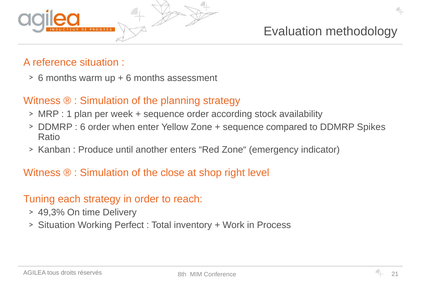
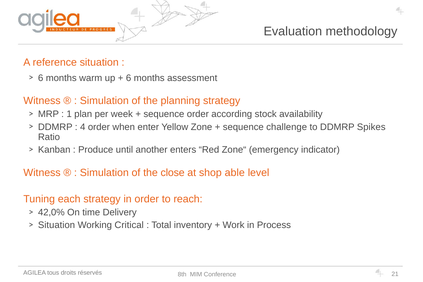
6: 6 -> 4 (83, 127)
compared: compared -> challenge (287, 127)
right: right -> able (235, 173)
49,3%: 49,3% -> 42,0% (51, 212)
Perfect: Perfect -> Critical (129, 225)
